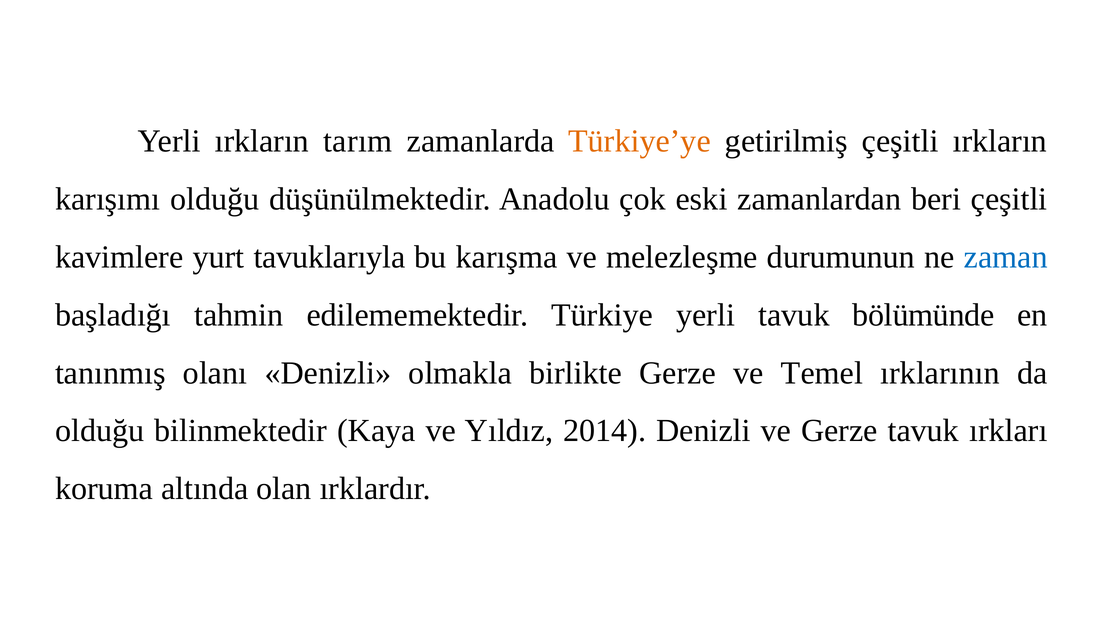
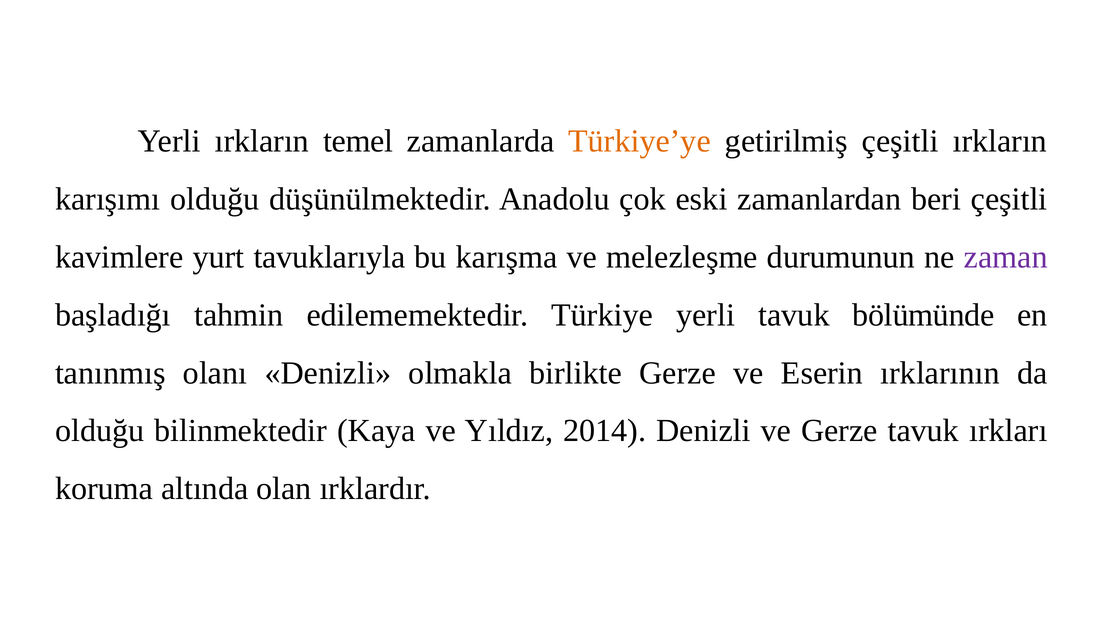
tarım: tarım -> temel (358, 141)
zaman colour: blue -> purple (1006, 257)
Temel: Temel -> Eserin (822, 373)
